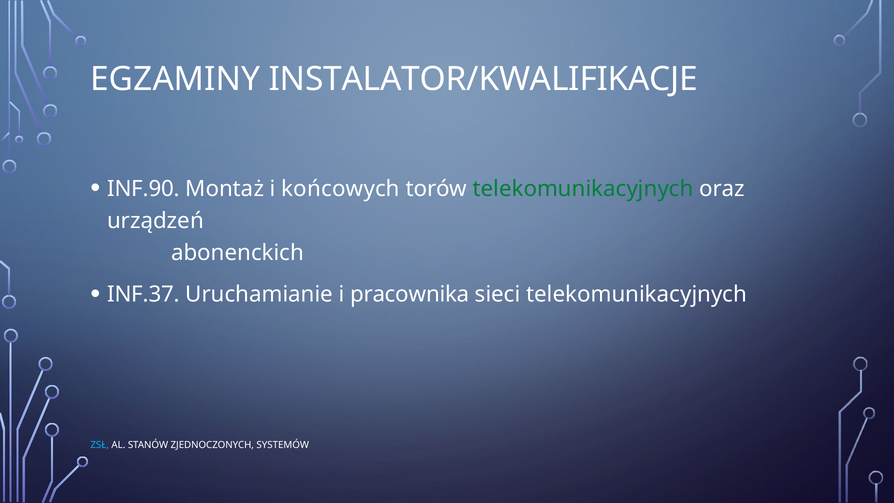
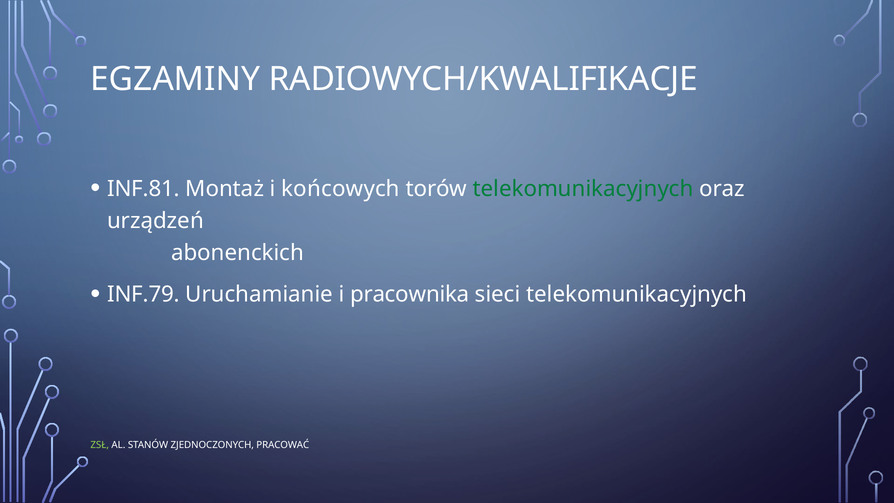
INSTALATOR/KWALIFIKACJE: INSTALATOR/KWALIFIKACJE -> RADIOWYCH/KWALIFIKACJE (483, 79)
INF.90: INF.90 -> INF.81 (143, 189)
INF.37: INF.37 -> INF.79 (143, 295)
ZSŁ colour: light blue -> light green (100, 445)
SYSTEMÓW: SYSTEMÓW -> PRACOWAĆ (283, 445)
